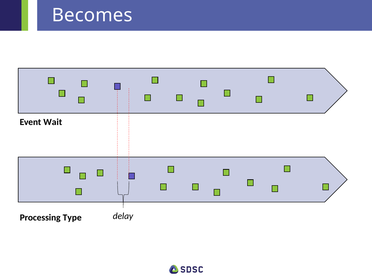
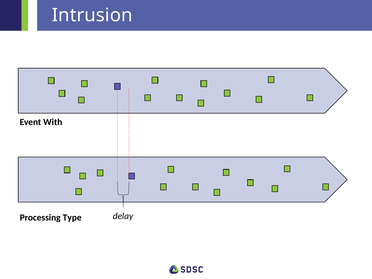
Becomes: Becomes -> Intrusion (92, 15)
Wait: Wait -> With (53, 122)
